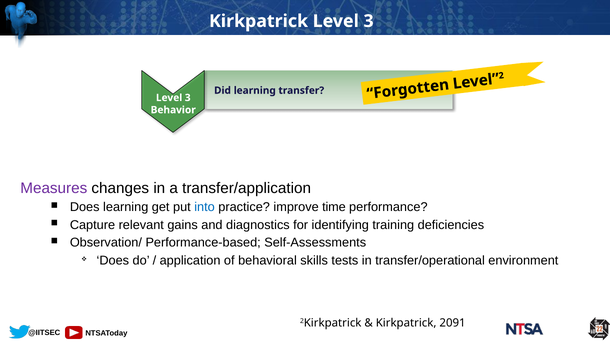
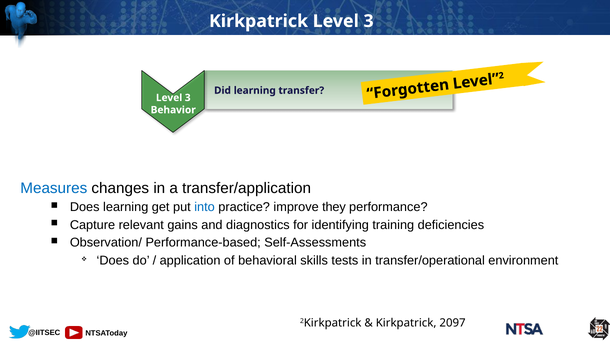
Measures colour: purple -> blue (54, 188)
time: time -> they (334, 207)
2091: 2091 -> 2097 (453, 323)
